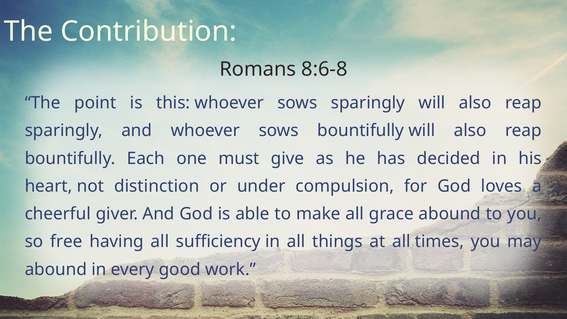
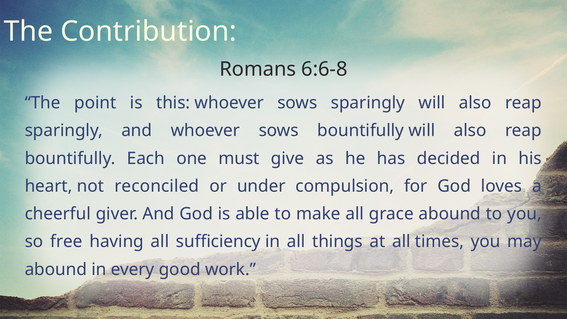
8:6-8: 8:6-8 -> 6:6-8 (324, 69)
distinction: distinction -> reconciled (157, 186)
